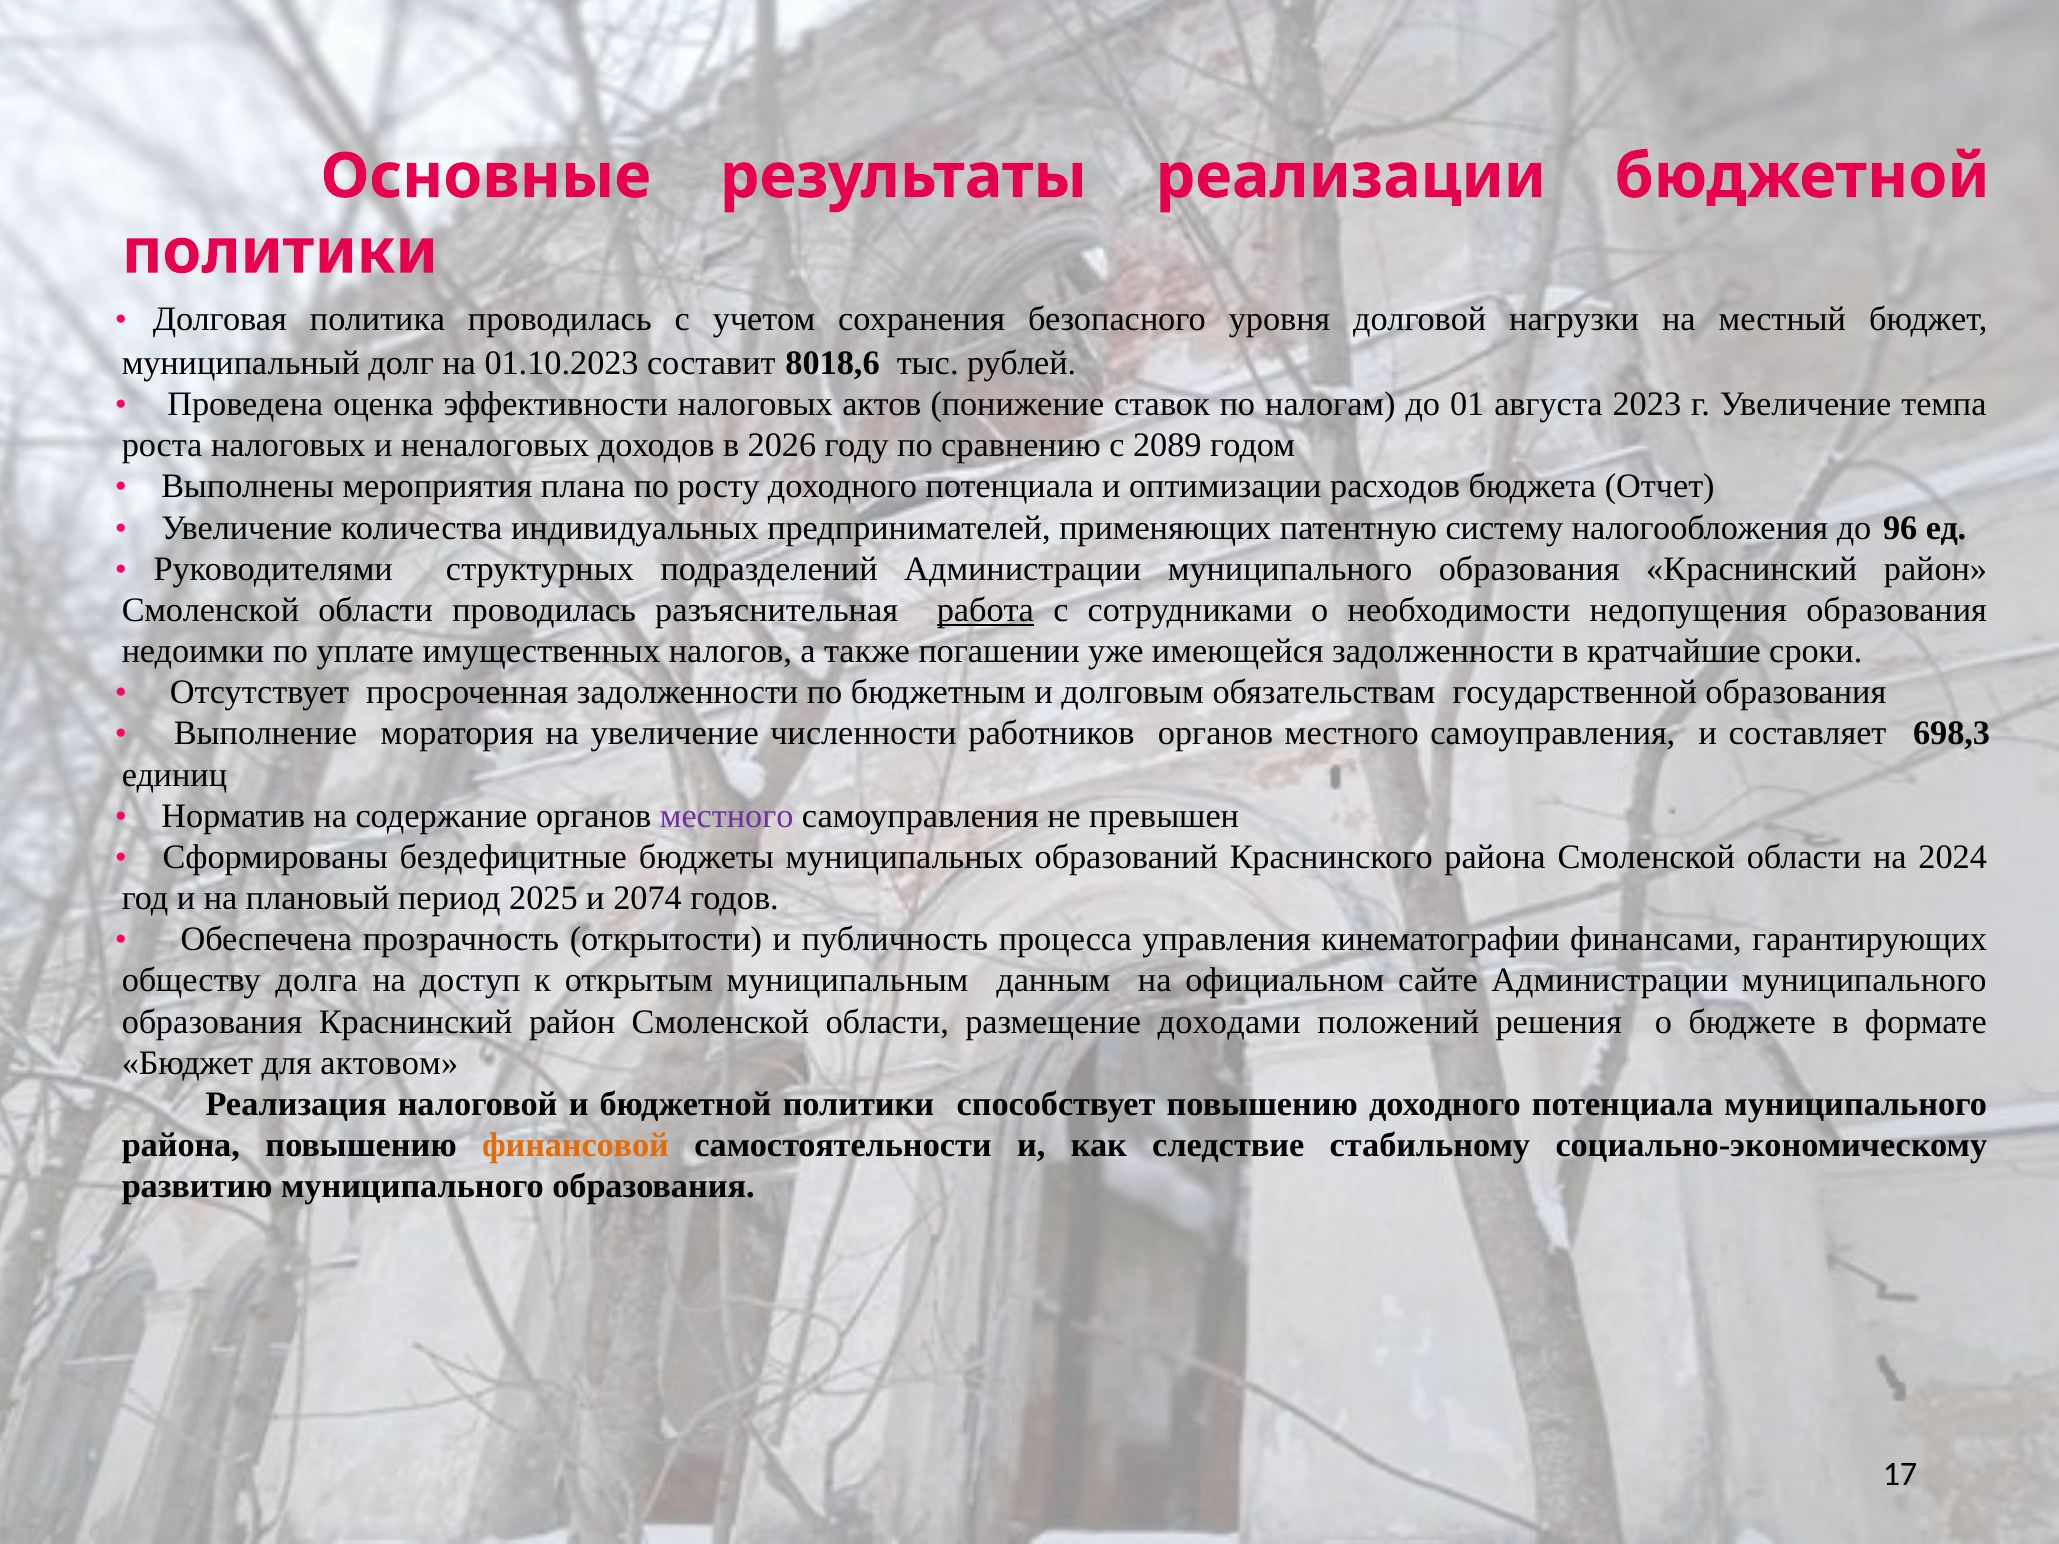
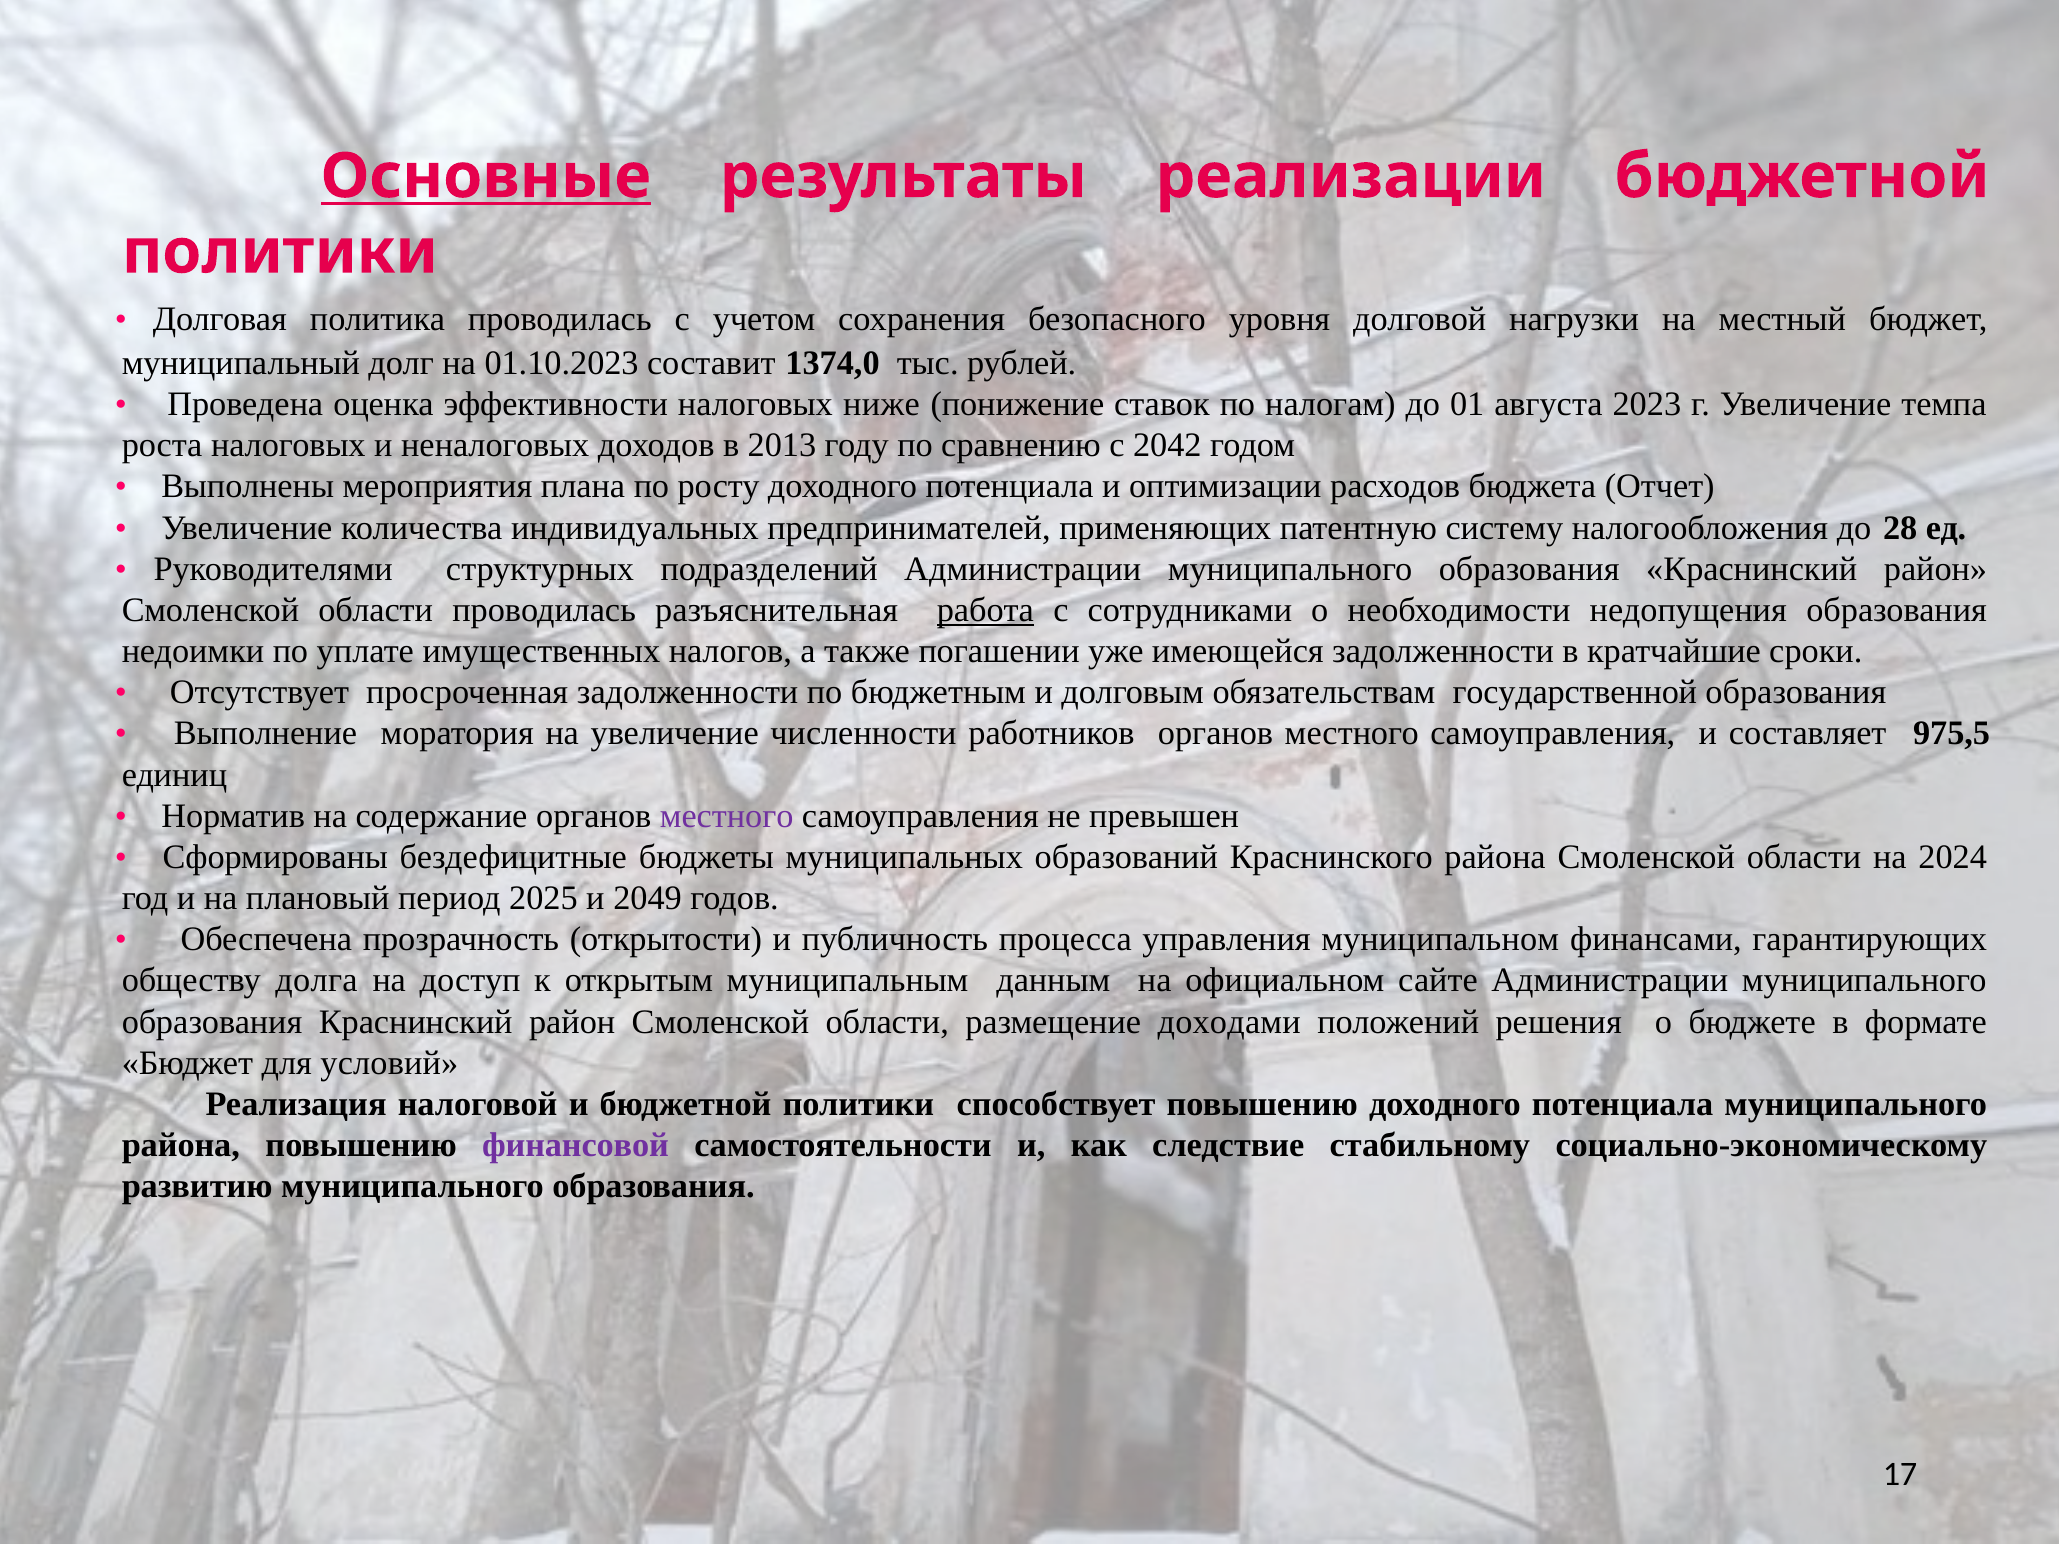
Основные underline: none -> present (486, 176)
8018,6: 8018,6 -> 1374,0 (833, 363)
актов: актов -> ниже (882, 404)
2026: 2026 -> 2013 (782, 445)
2089: 2089 -> 2042 (1167, 445)
96: 96 -> 28 (1900, 528)
698,3: 698,3 -> 975,5 (1952, 734)
2074: 2074 -> 2049 (648, 898)
кинематографии: кинематографии -> муниципальном (1440, 940)
актовом: актовом -> условий (389, 1063)
финансовой colour: orange -> purple (575, 1146)
